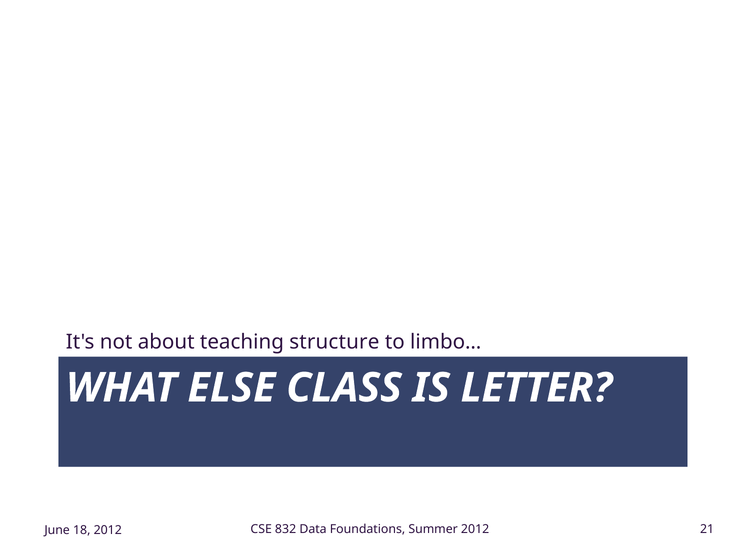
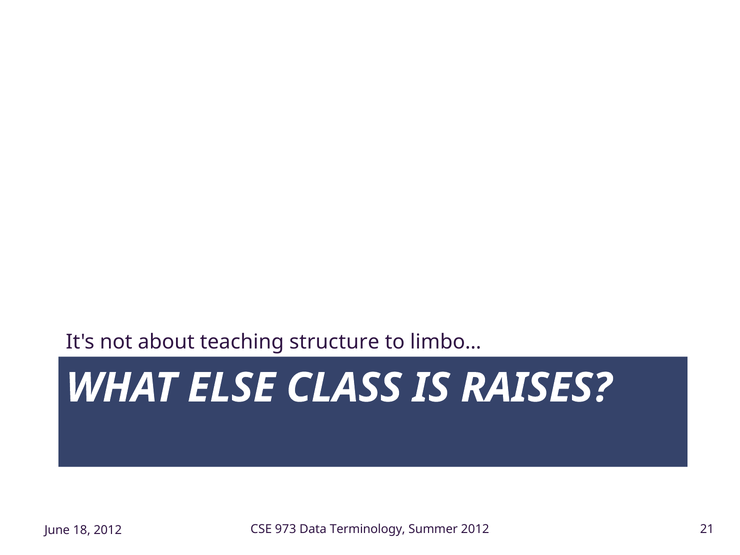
LETTER: LETTER -> RAISES (536, 388)
832: 832 -> 973 (286, 529)
Foundations: Foundations -> Terminology (368, 529)
